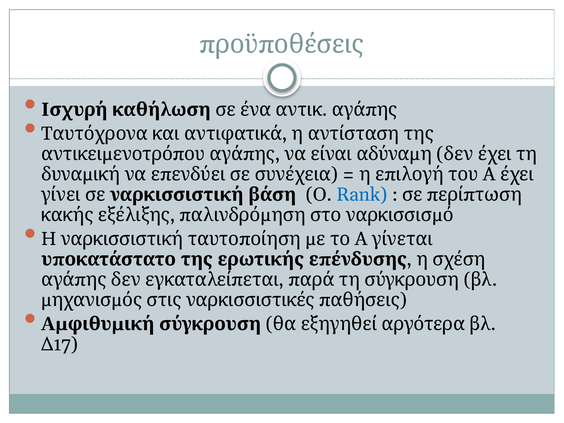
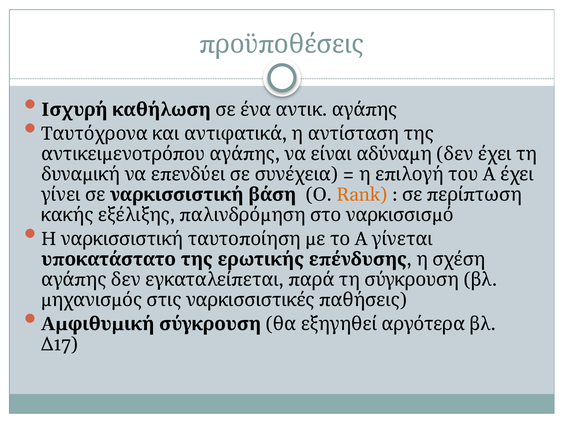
Rank colour: blue -> orange (362, 195)
